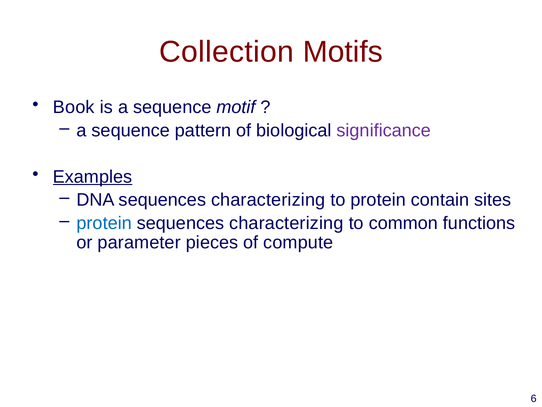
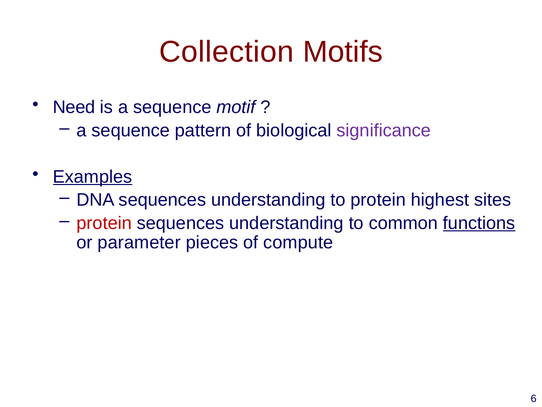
Book: Book -> Need (74, 107)
DNA sequences characterizing: characterizing -> understanding (268, 200)
contain: contain -> highest (440, 200)
protein colour: blue -> red (104, 223)
characterizing: characterizing -> understanding (286, 223)
functions underline: none -> present (479, 223)
